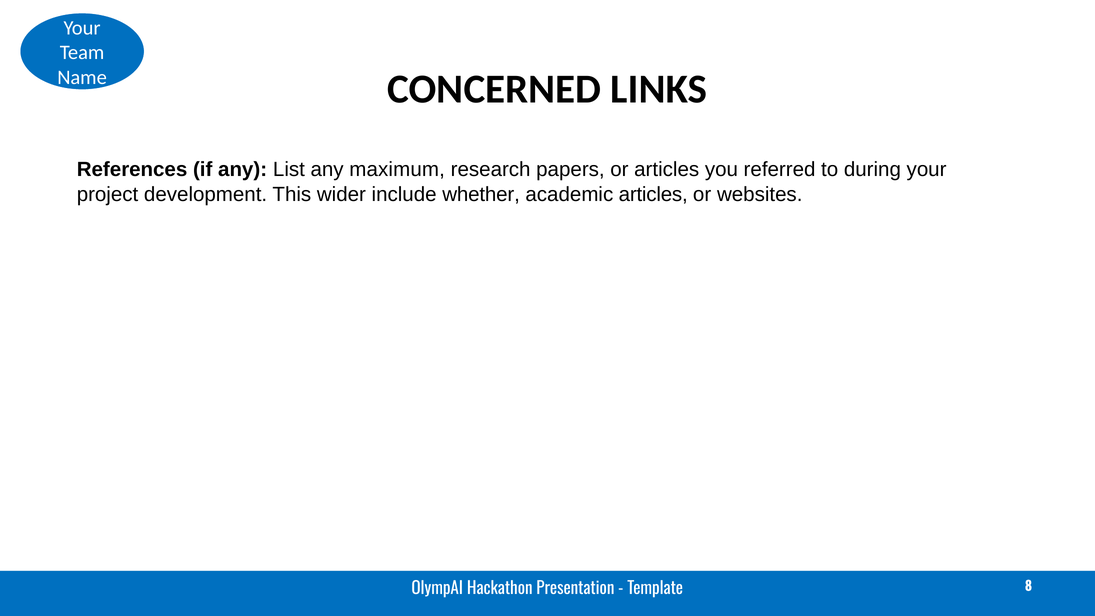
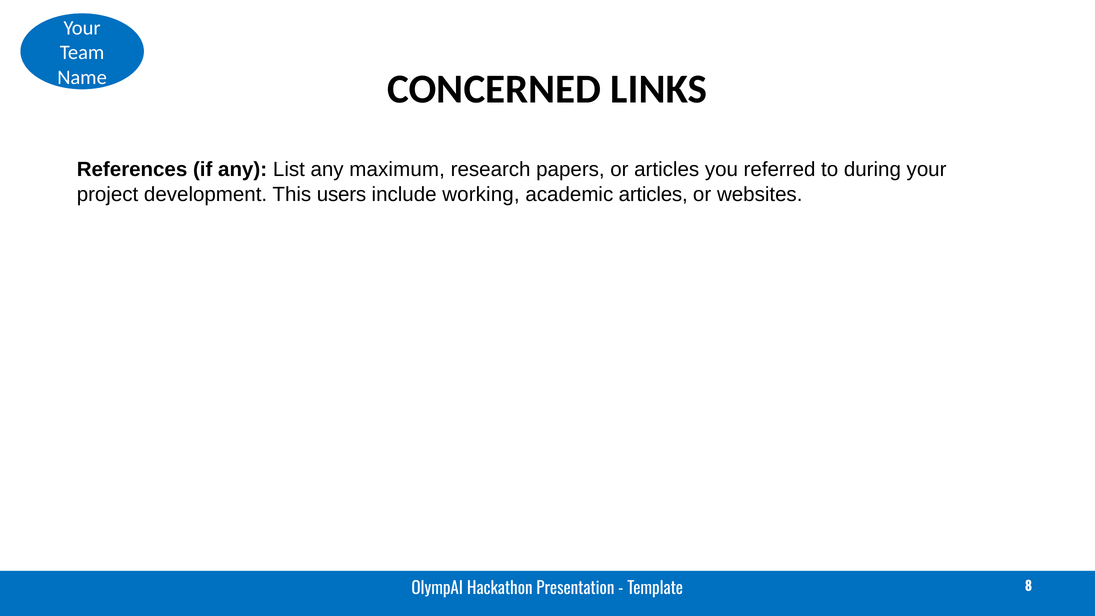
wider: wider -> users (342, 194)
whether: whether -> working (481, 194)
